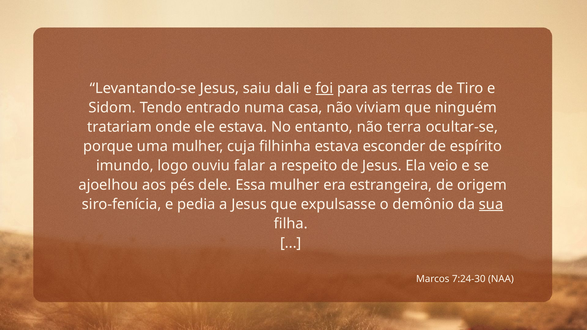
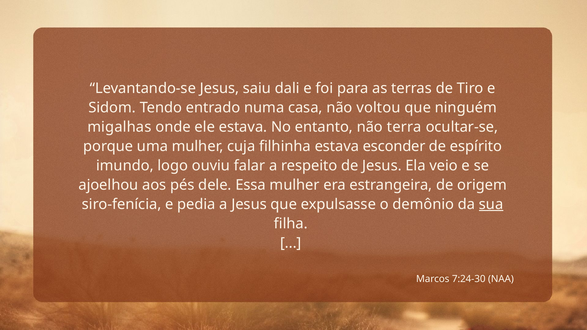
foi underline: present -> none (324, 88)
viviam: viviam -> voltou (378, 108)
tratariam: tratariam -> migalhas (119, 127)
